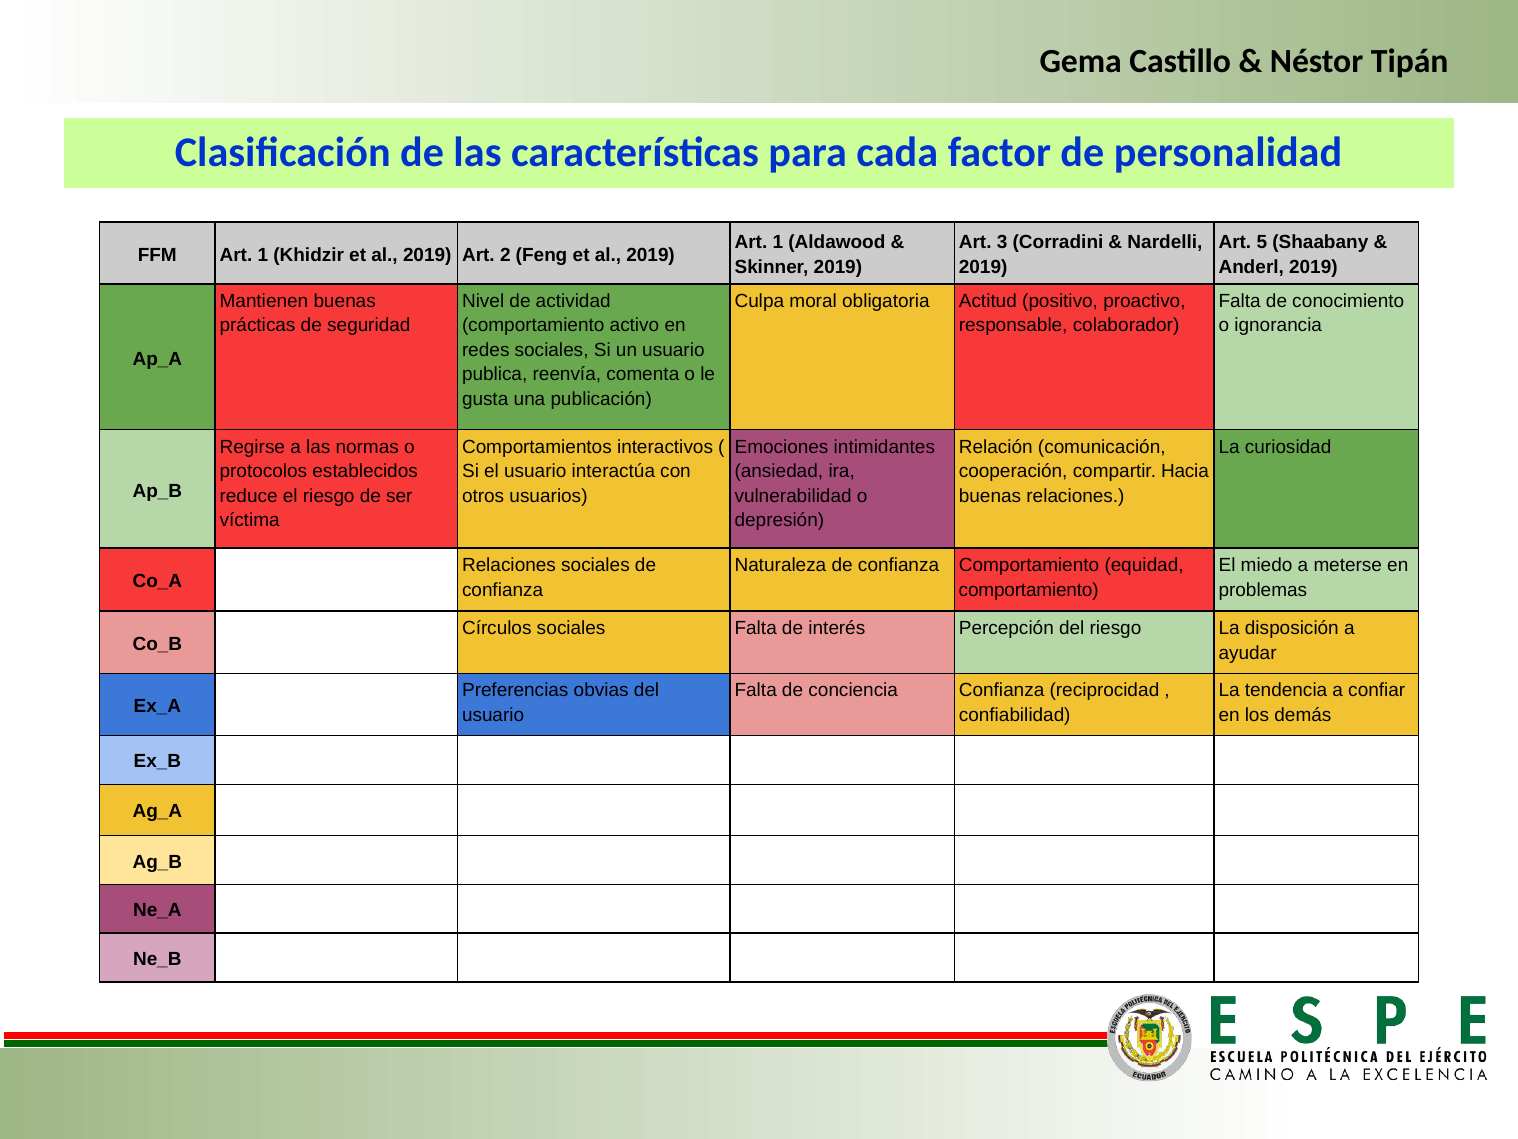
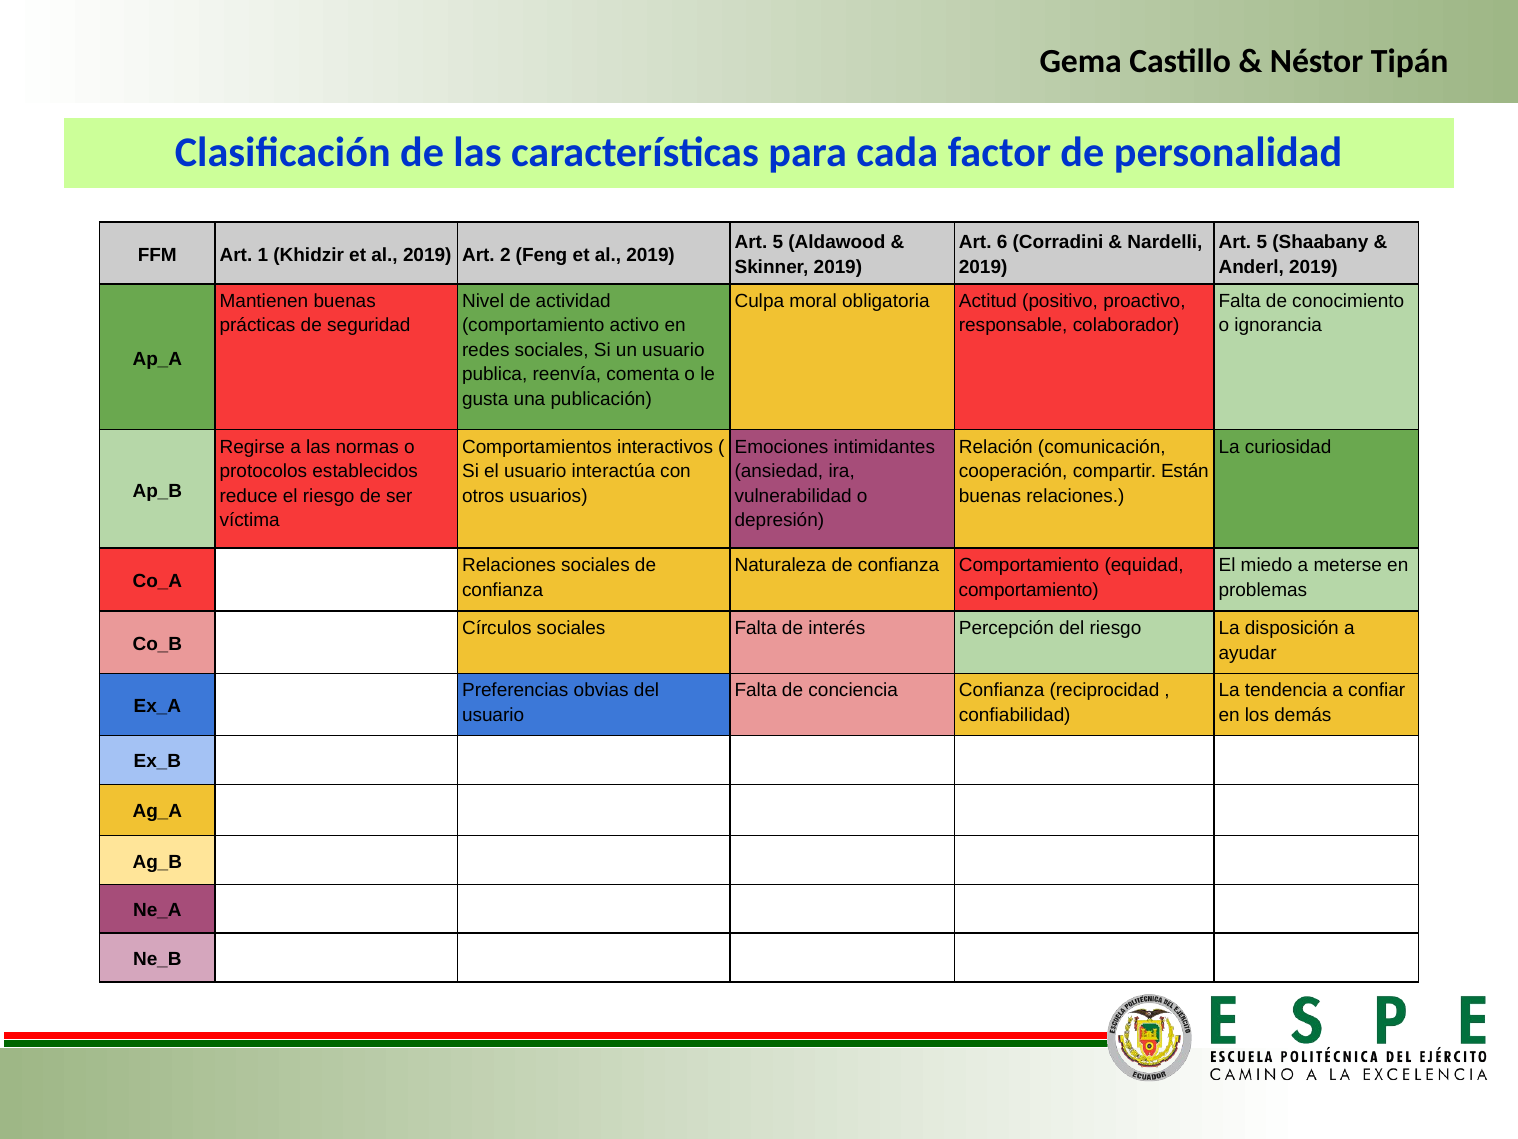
1: 1 -> 5 (778, 242)
3: 3 -> 6 (1002, 242)
Hacia: Hacia -> Están (1185, 471)
